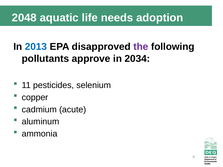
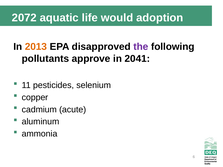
2048: 2048 -> 2072 (24, 18)
needs: needs -> would (117, 18)
2013 colour: blue -> orange (36, 47)
2034: 2034 -> 2041 (137, 59)
